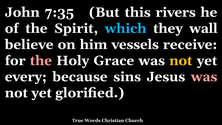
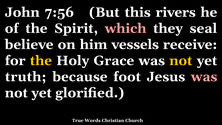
7:35: 7:35 -> 7:56 (59, 12)
which colour: light blue -> pink (126, 28)
wall: wall -> seal (203, 28)
the colour: pink -> yellow (41, 61)
every: every -> truth (26, 77)
sins: sins -> foot (127, 77)
